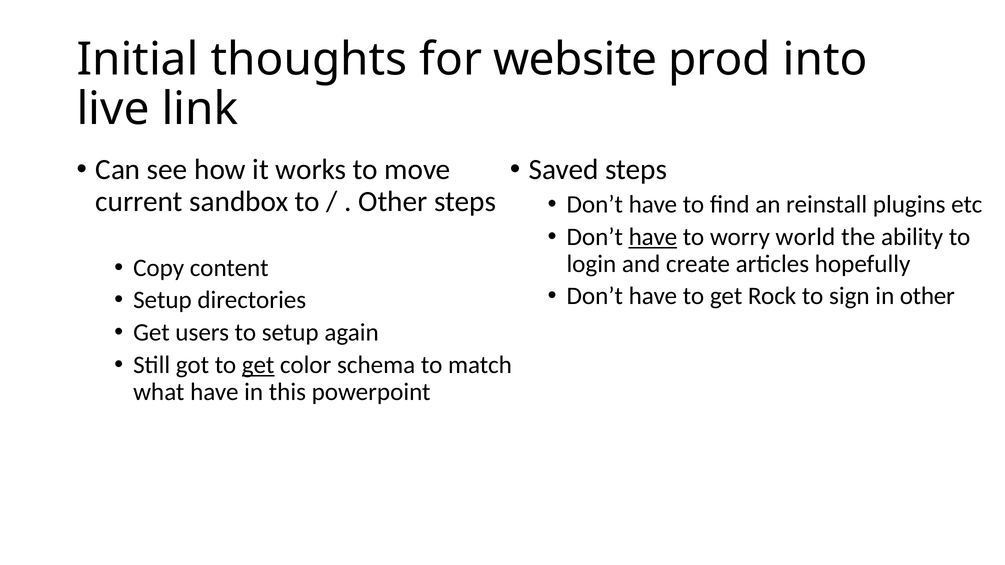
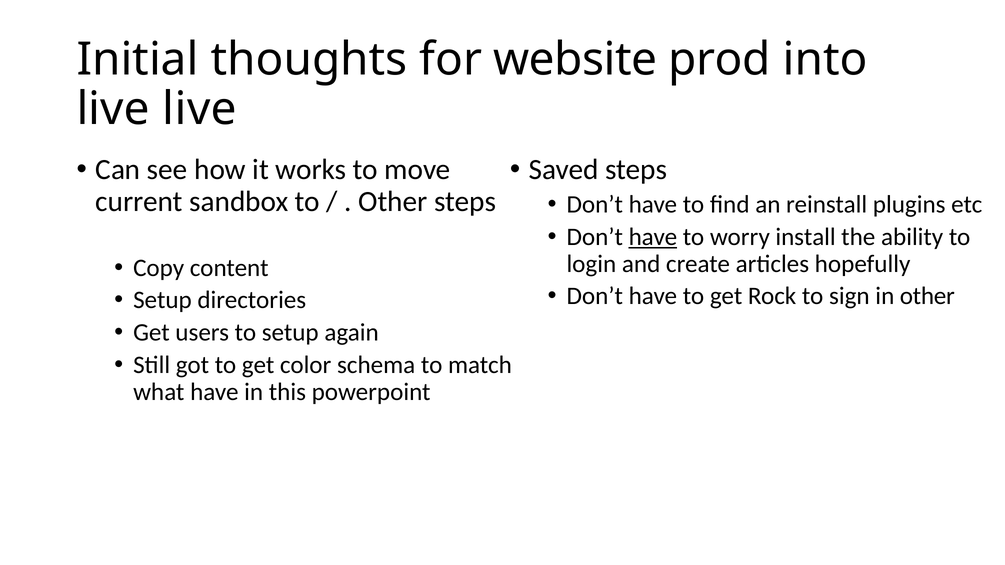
live link: link -> live (200, 109)
world: world -> install (806, 237)
get underline: present -> none (258, 365)
